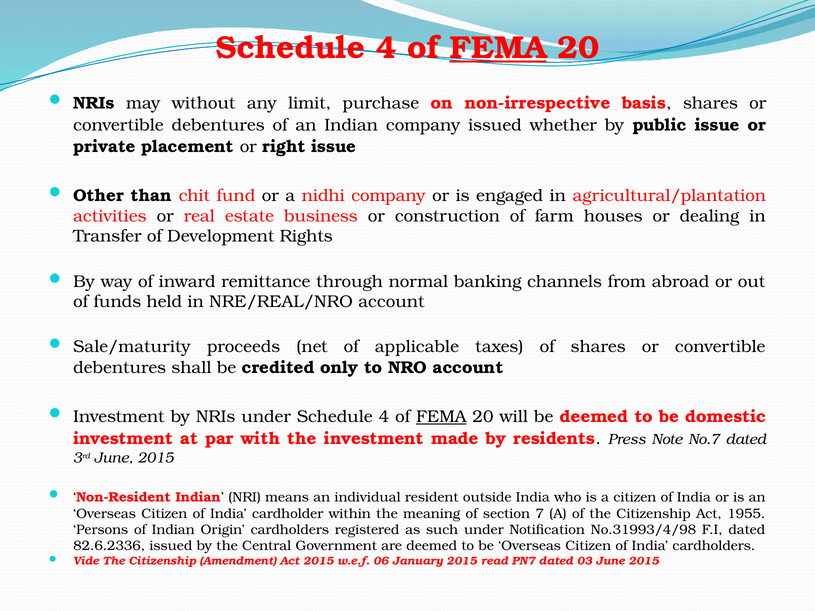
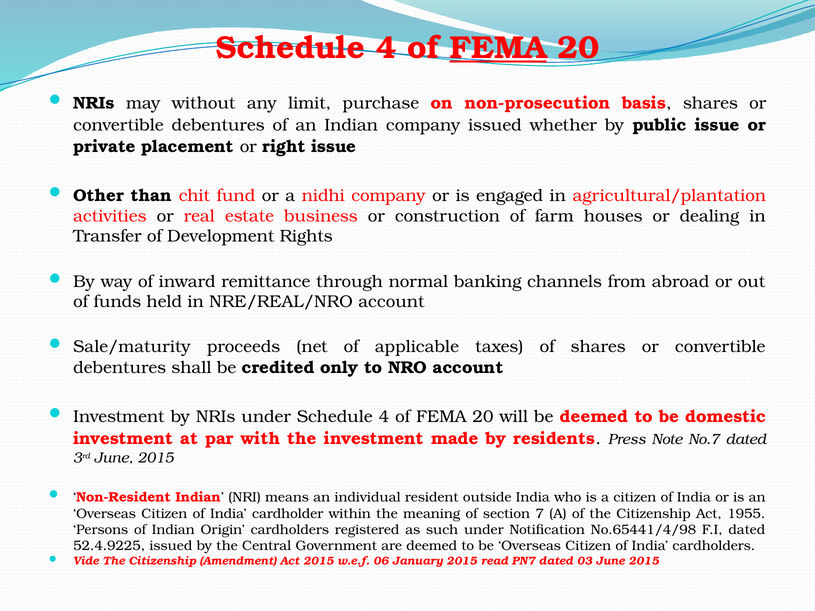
non-irrespective: non-irrespective -> non-prosecution (538, 103)
FEMA underline: present -> none (441, 417)
No.31993/4/98: No.31993/4/98 -> No.65441/4/98 (643, 530)
82.6.2336: 82.6.2336 -> 52.4.9225 (109, 546)
